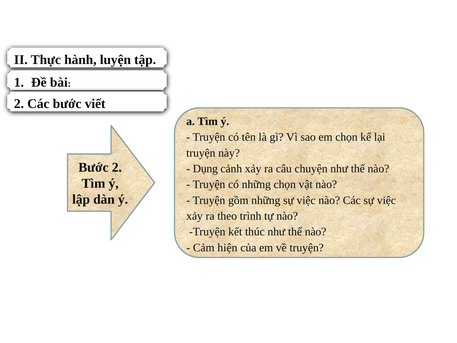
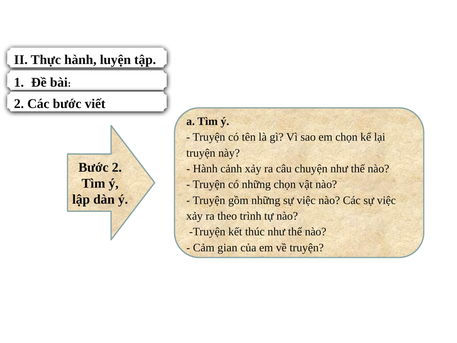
Dụng: Dụng -> Hành (205, 169)
hiện: hiện -> gian (227, 247)
